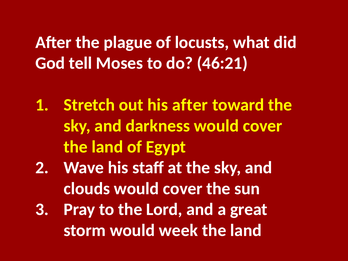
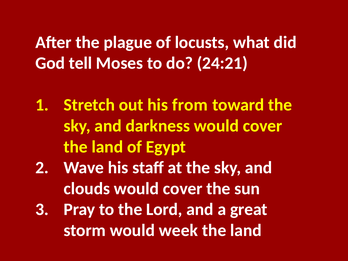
46:21: 46:21 -> 24:21 (222, 63)
his after: after -> from (190, 105)
